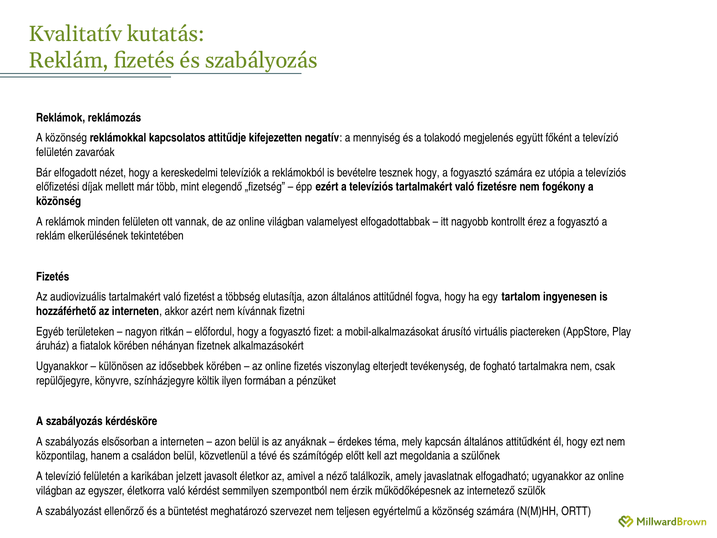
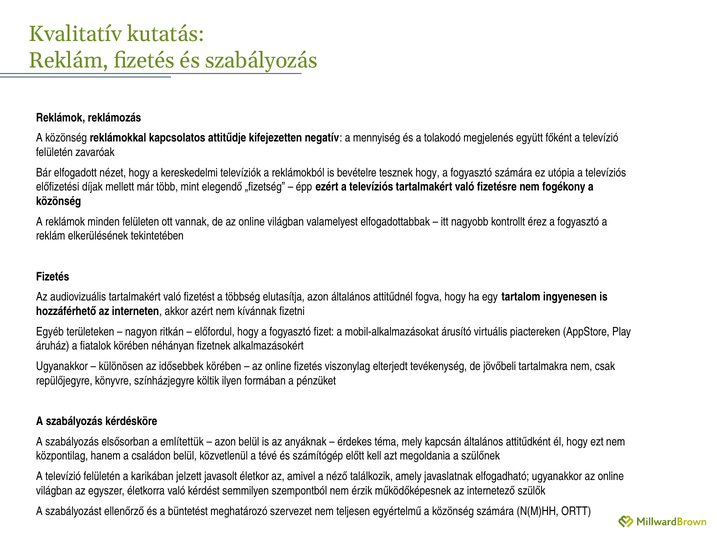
fogható: fogható -> jövőbeli (500, 366)
a interneten: interneten -> említettük (182, 442)
